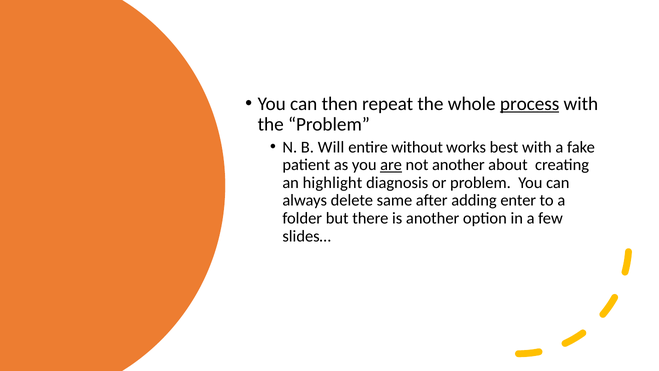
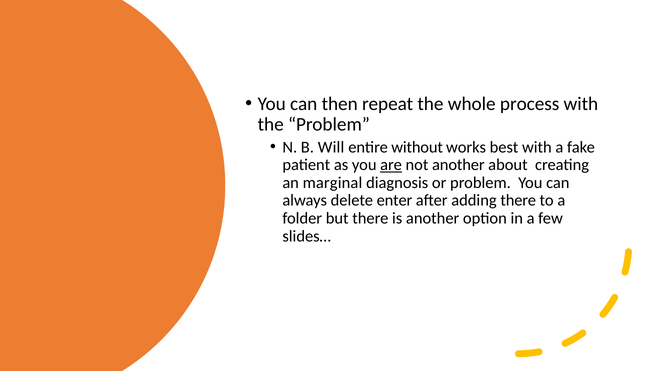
process underline: present -> none (530, 104)
highlight: highlight -> marginal (332, 183)
same: same -> enter (394, 200)
adding enter: enter -> there (518, 200)
